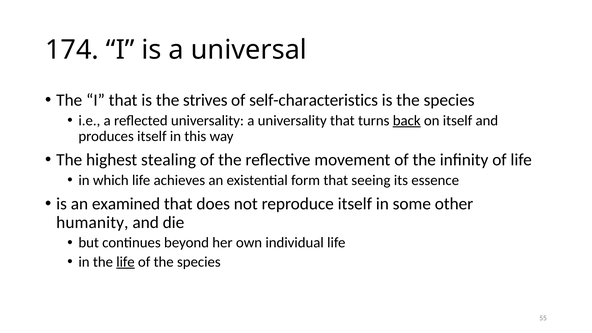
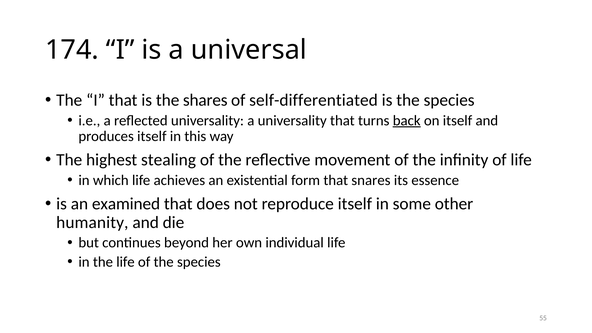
strives: strives -> shares (205, 100)
self-characteristics: self-characteristics -> self-differentiated (313, 100)
seeing: seeing -> snares (371, 180)
life underline: present -> none (125, 262)
